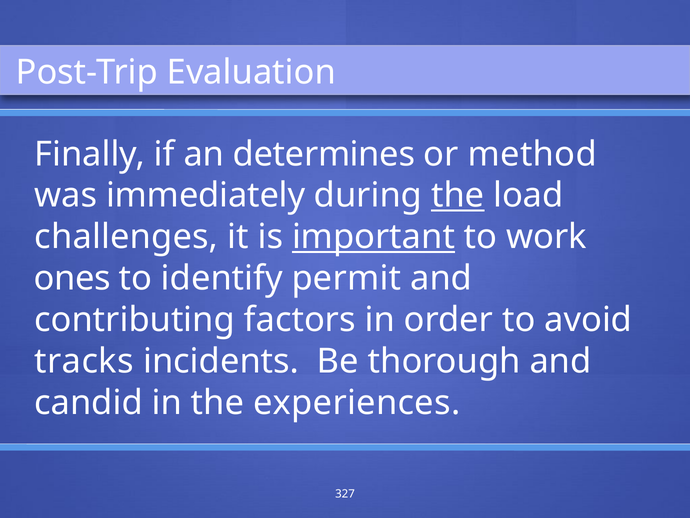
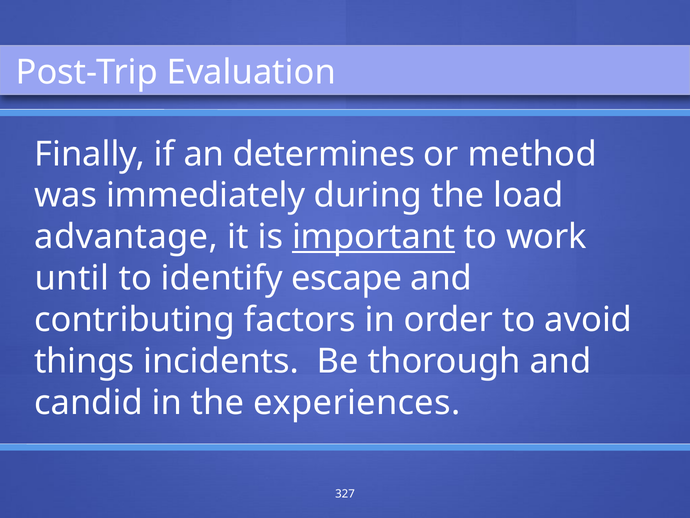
the underline: present -> none (458, 195)
challenges: challenges -> advantage (126, 237)
ones: ones -> until (72, 278)
permit: permit -> escape (347, 278)
tracks: tracks -> things (84, 361)
